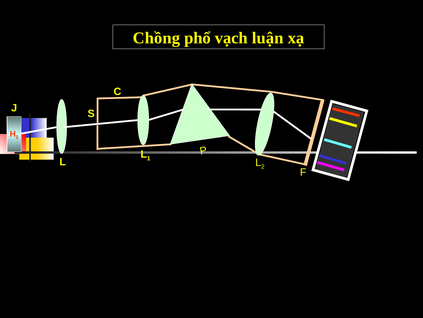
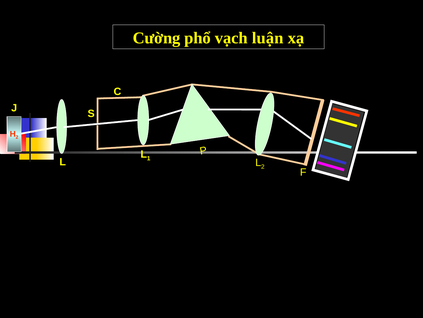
Chồng: Chồng -> Cường (157, 38)
